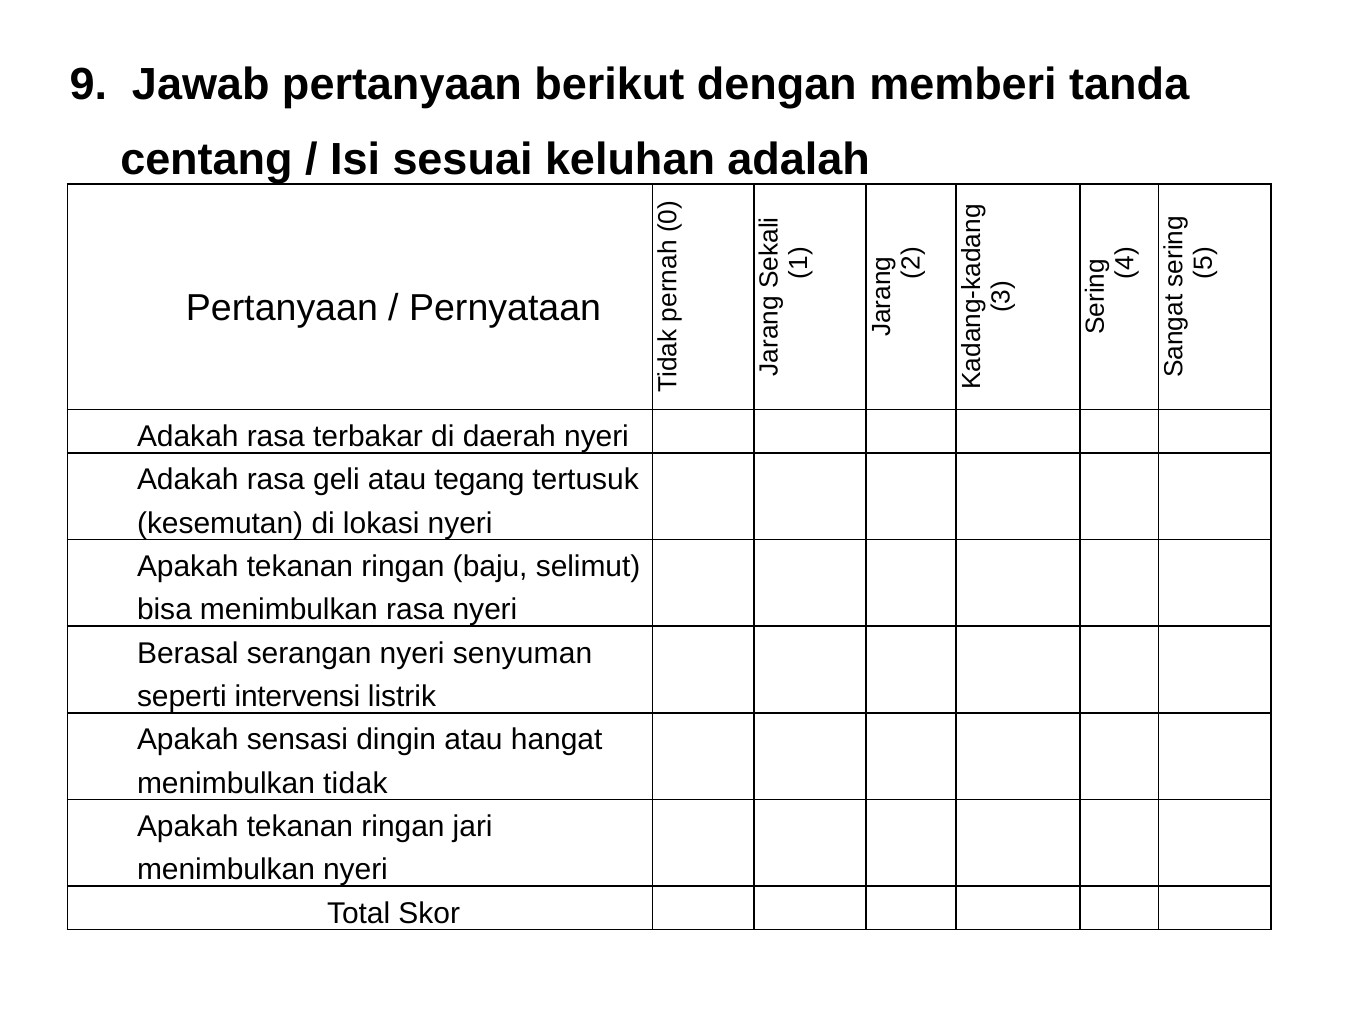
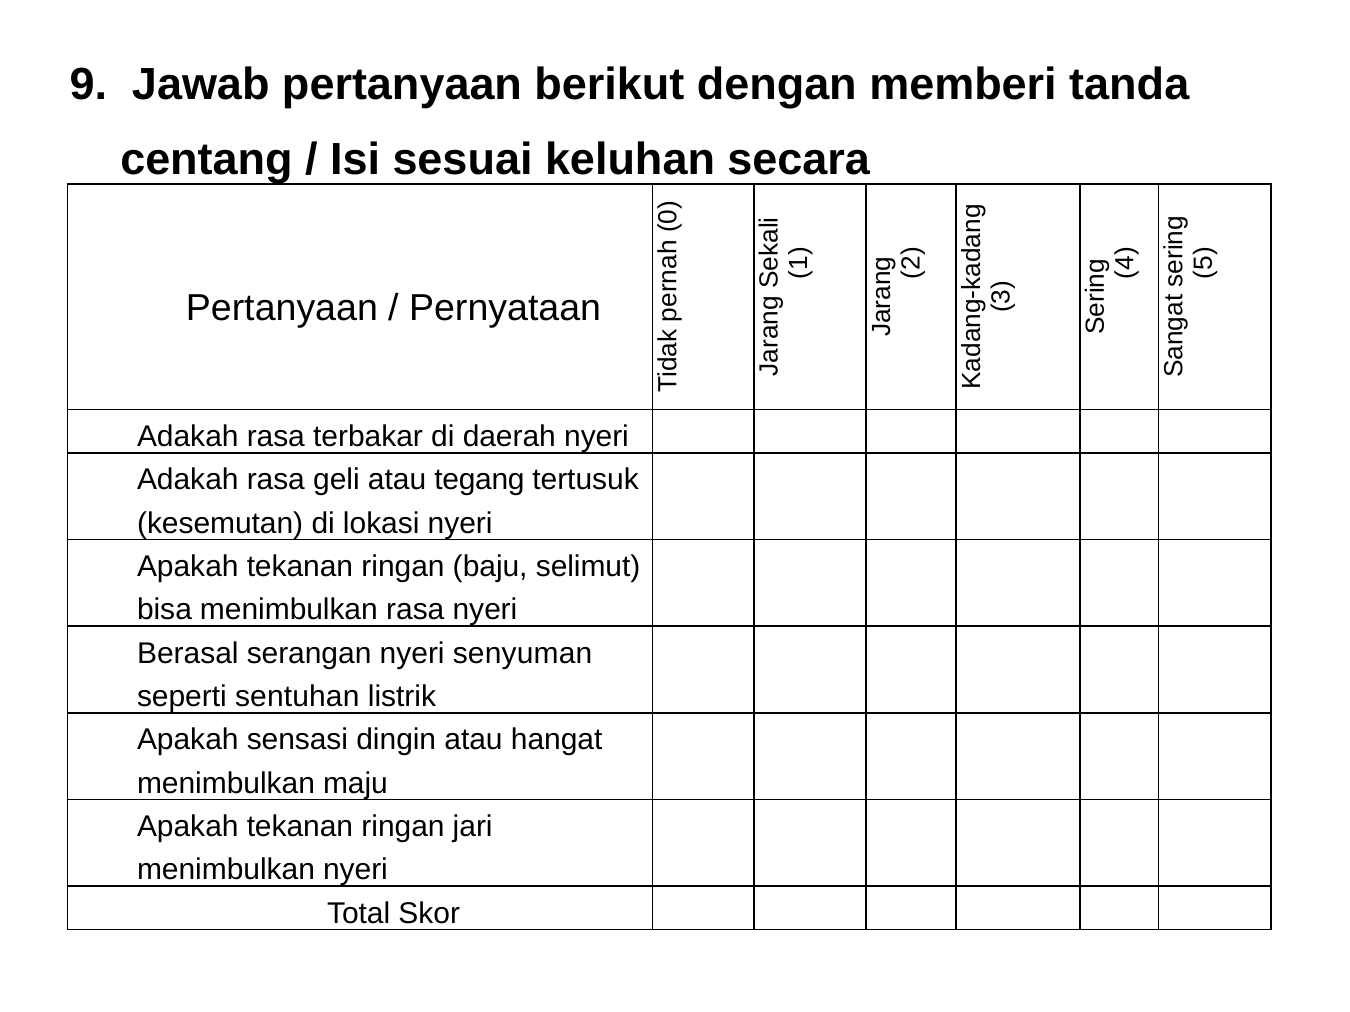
adalah: adalah -> secara (799, 160)
intervensi: intervensi -> sentuhan (297, 697)
tidak: tidak -> maju (355, 784)
